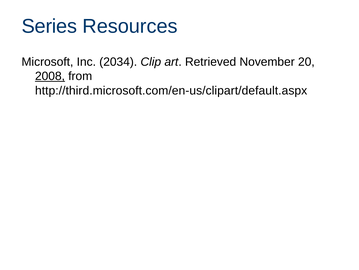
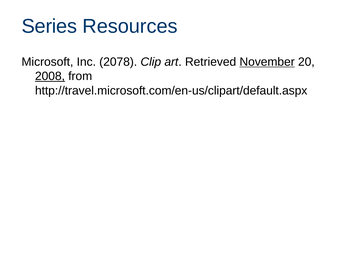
2034: 2034 -> 2078 (118, 62)
November underline: none -> present (267, 62)
http://third.microsoft.com/en-us/clipart/default.aspx: http://third.microsoft.com/en-us/clipart/default.aspx -> http://travel.microsoft.com/en-us/clipart/default.aspx (171, 90)
